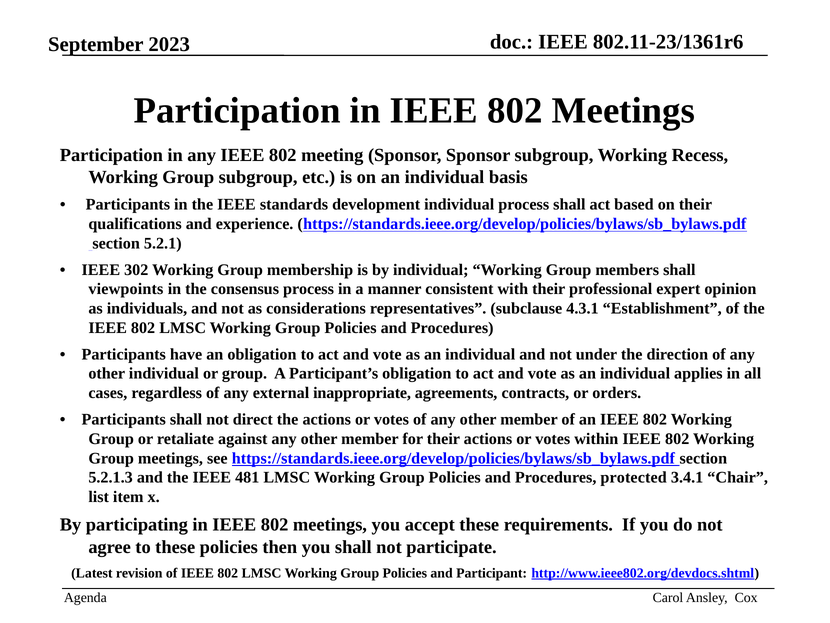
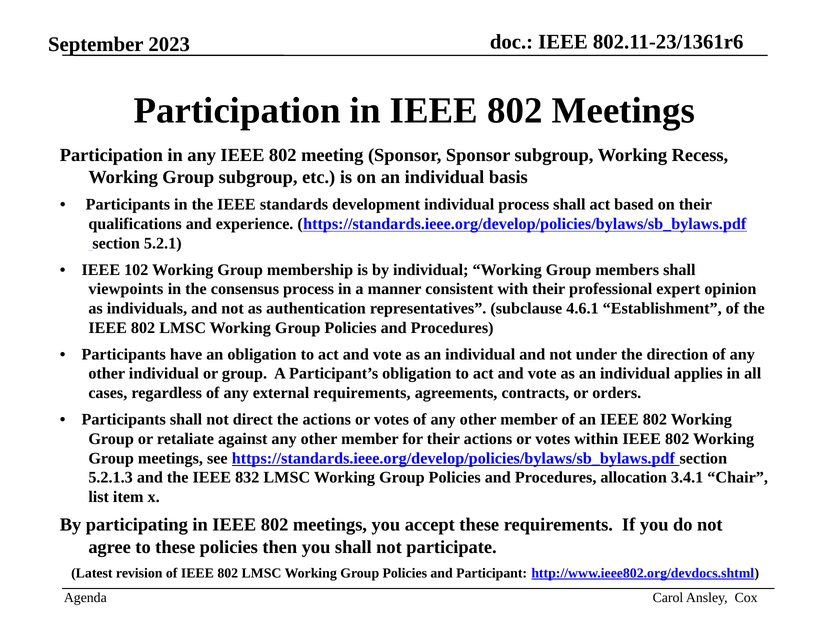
302: 302 -> 102 (136, 270)
considerations: considerations -> authentication (316, 308)
4.3.1: 4.3.1 -> 4.6.1 (582, 308)
external inappropriate: inappropriate -> requirements (362, 393)
481: 481 -> 832 (247, 477)
protected: protected -> allocation (634, 477)
